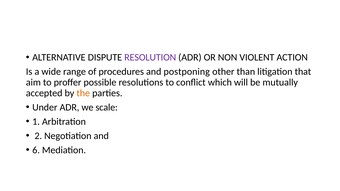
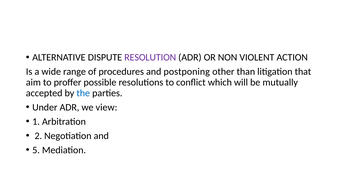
the colour: orange -> blue (83, 93)
scale: scale -> view (107, 107)
6: 6 -> 5 (36, 150)
